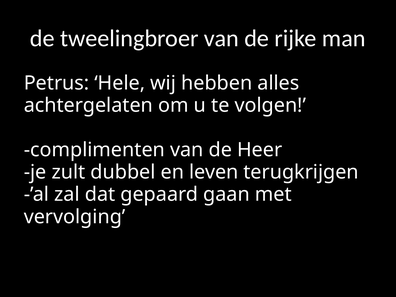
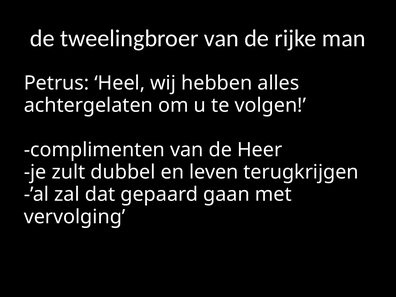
Hele: Hele -> Heel (120, 83)
